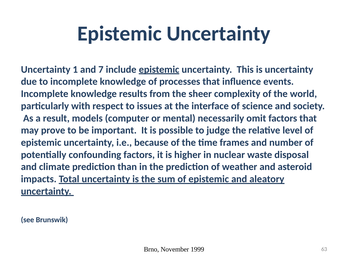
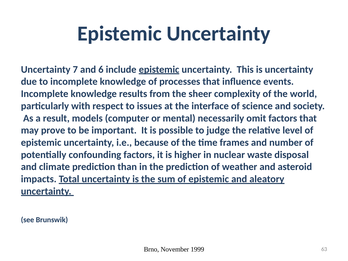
1: 1 -> 7 (75, 69)
7: 7 -> 6 (101, 69)
